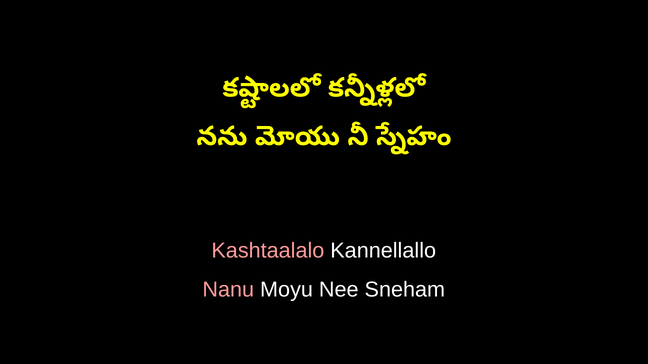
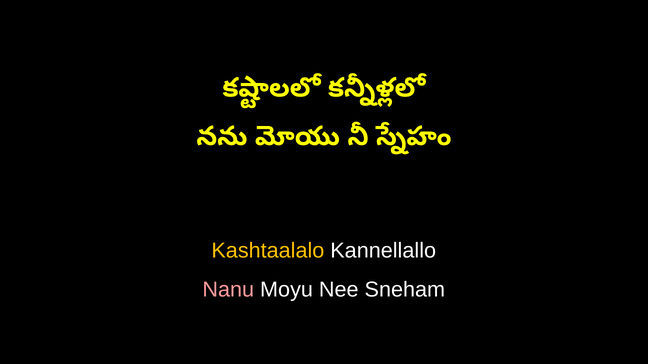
Kashtaalalo colour: pink -> yellow (268, 251)
